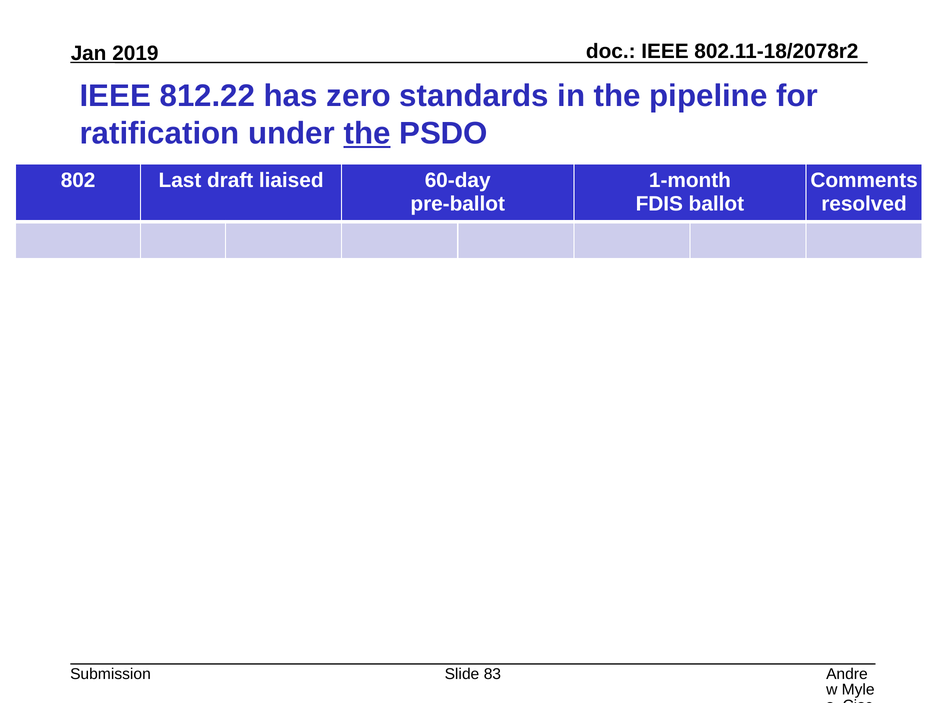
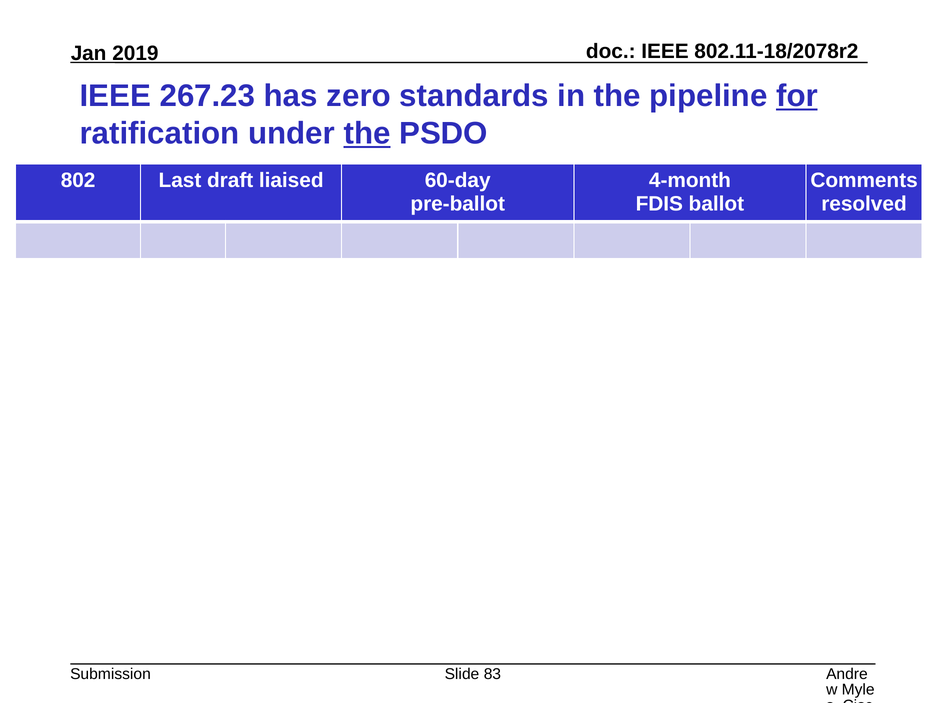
812.22: 812.22 -> 267.23 (207, 96)
for underline: none -> present (797, 96)
1-month: 1-month -> 4-month (690, 181)
